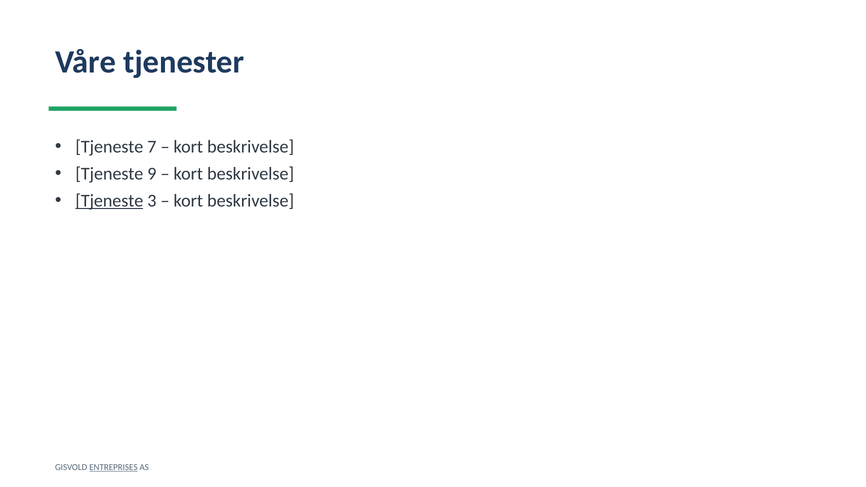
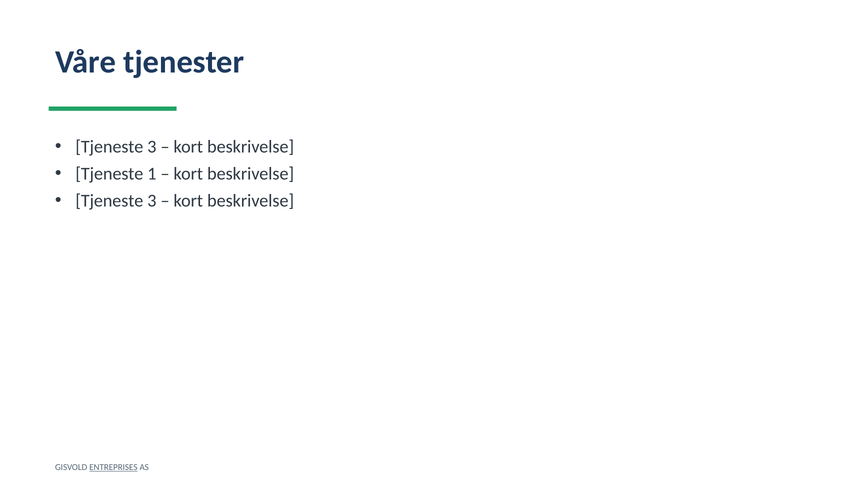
7: 7 -> 3 (152, 147)
9: 9 -> 1 (152, 174)
Tjeneste underline: present -> none (109, 201)
